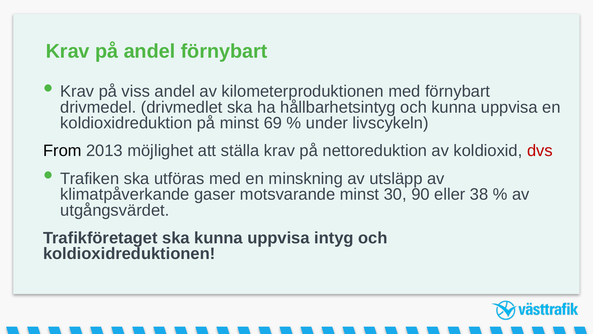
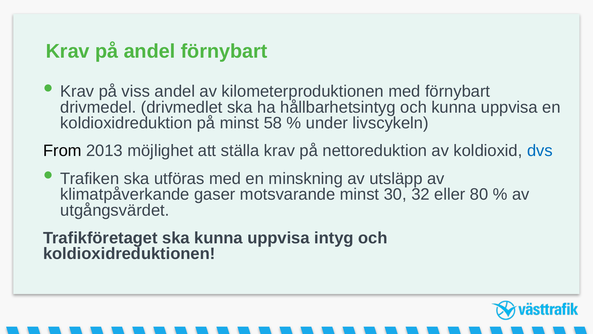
69: 69 -> 58 (273, 123)
dvs colour: red -> blue (540, 151)
90: 90 -> 32 (420, 194)
38: 38 -> 80 (479, 194)
